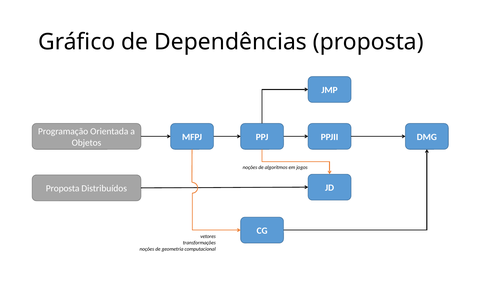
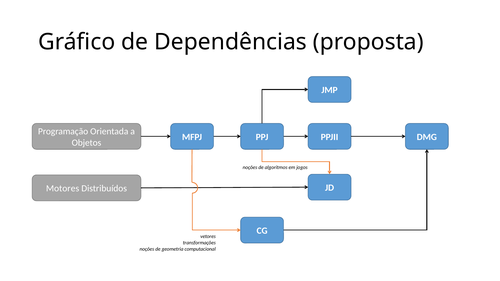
Proposta: Proposta -> Motores (63, 189)
